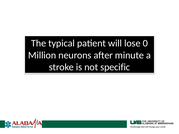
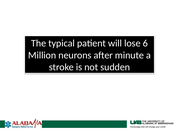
0: 0 -> 6 (145, 43)
specific: specific -> sudden (115, 67)
